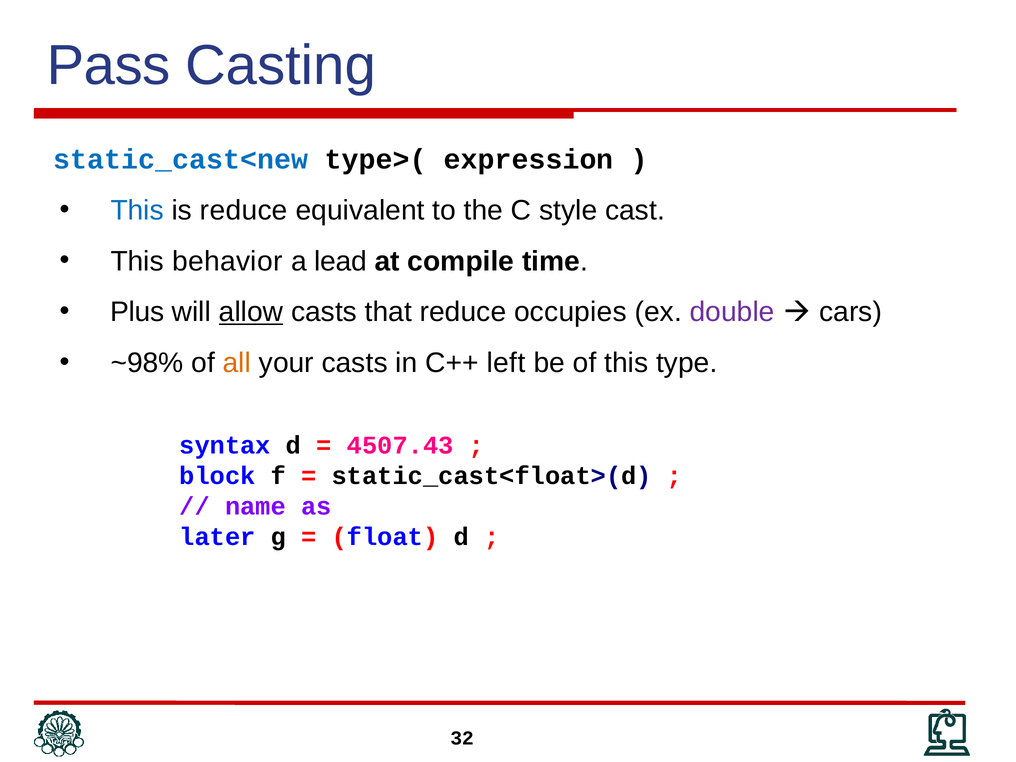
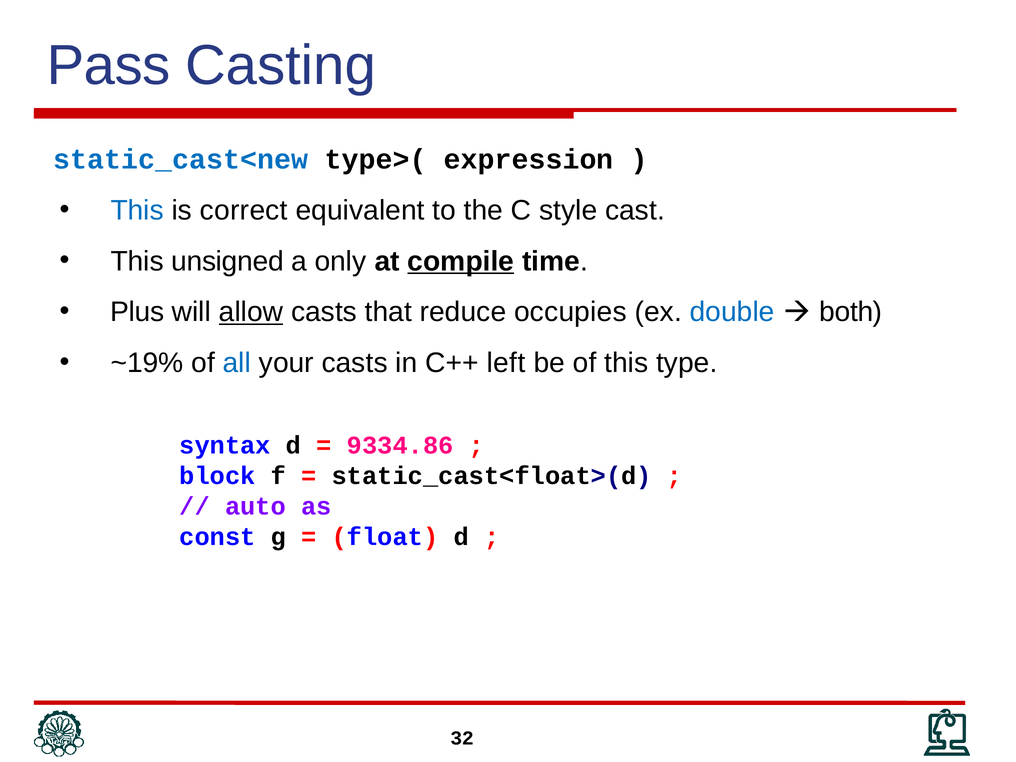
is reduce: reduce -> correct (244, 210)
behavior: behavior -> unsigned (228, 261)
lead: lead -> only (340, 261)
compile underline: none -> present (461, 261)
double colour: purple -> blue (732, 312)
cars: cars -> both (851, 312)
~98%: ~98% -> ~19% (147, 363)
all colour: orange -> blue (237, 363)
4507.43: 4507.43 -> 9334.86 (400, 445)
name: name -> auto (255, 506)
later: later -> const (217, 537)
